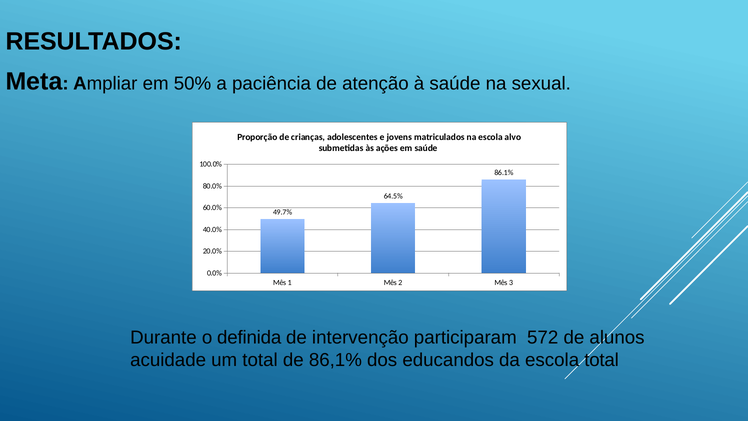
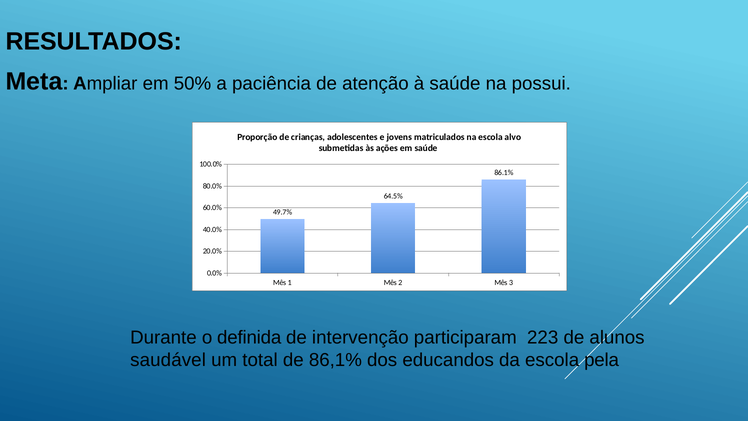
sexual: sexual -> possui (541, 83)
572: 572 -> 223 (543, 337)
acuidade: acuidade -> saudável (168, 360)
escola total: total -> pela (602, 360)
